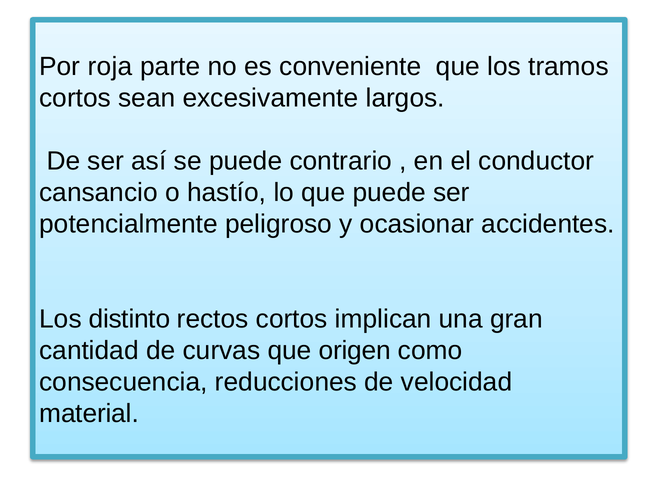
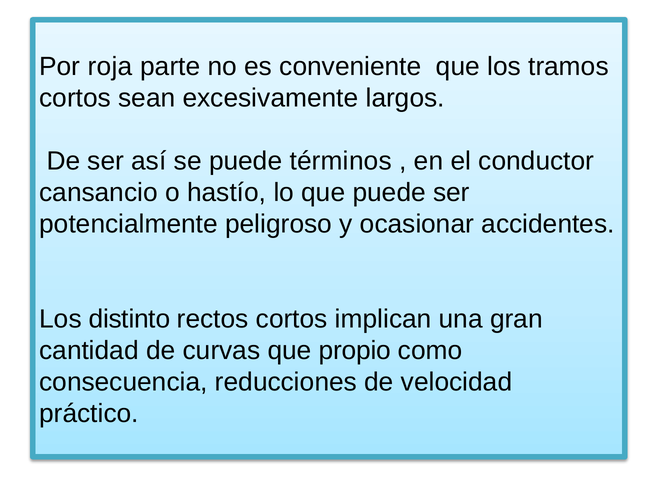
contrario: contrario -> términos (341, 161)
origen: origen -> propio (355, 351)
material: material -> práctico (89, 414)
